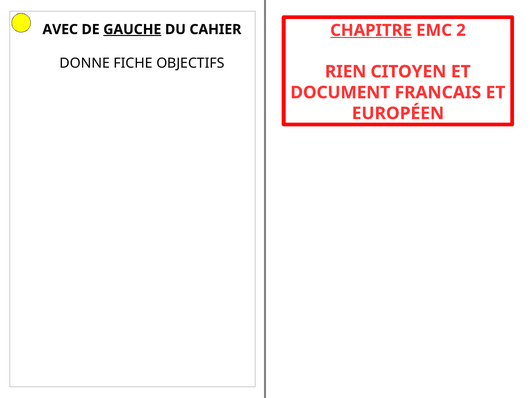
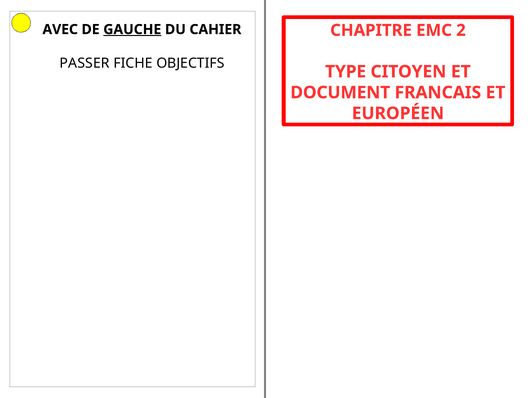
CHAPITRE underline: present -> none (371, 30)
DONNE: DONNE -> PASSER (85, 63)
RIEN: RIEN -> TYPE (346, 72)
